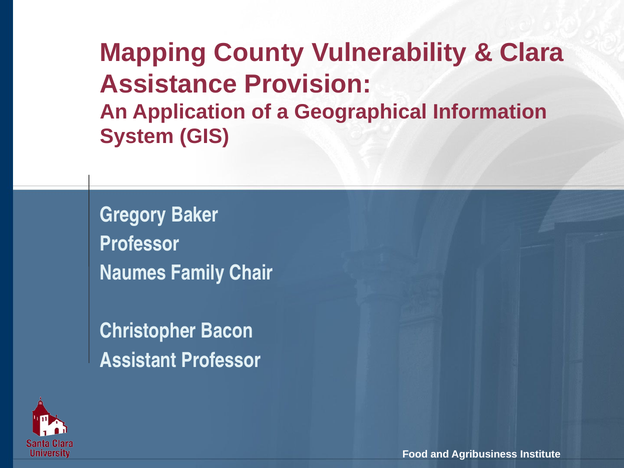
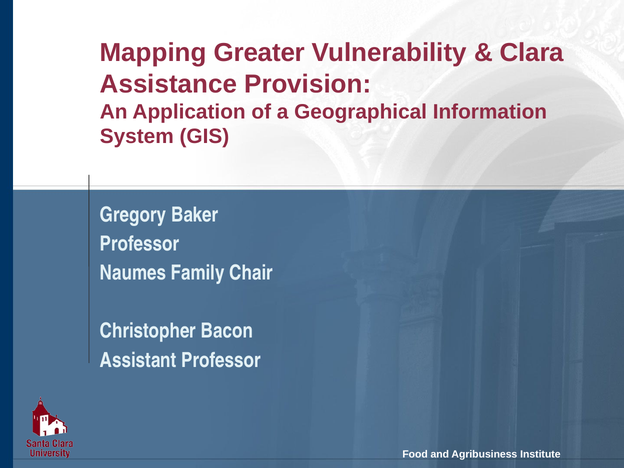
County: County -> Greater (259, 53)
